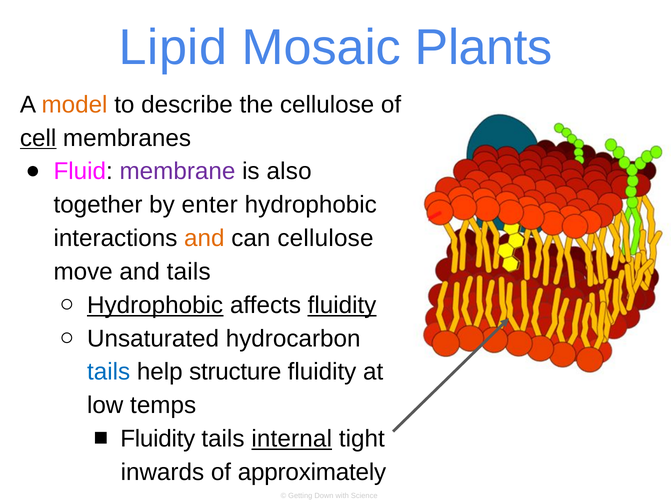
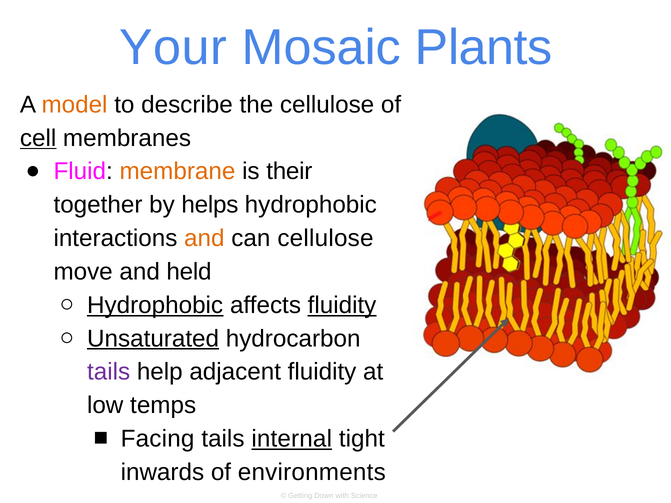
Lipid: Lipid -> Your (173, 48)
membrane colour: purple -> orange (177, 172)
also: also -> their (289, 172)
enter: enter -> helps (210, 205)
and tails: tails -> held (189, 272)
Unsaturated underline: none -> present (153, 339)
tails colour: blue -> purple (109, 372)
structure: structure -> adjacent (235, 372)
Fluidity: Fluidity -> Facing (158, 439)
approximately: approximately -> environments (312, 472)
